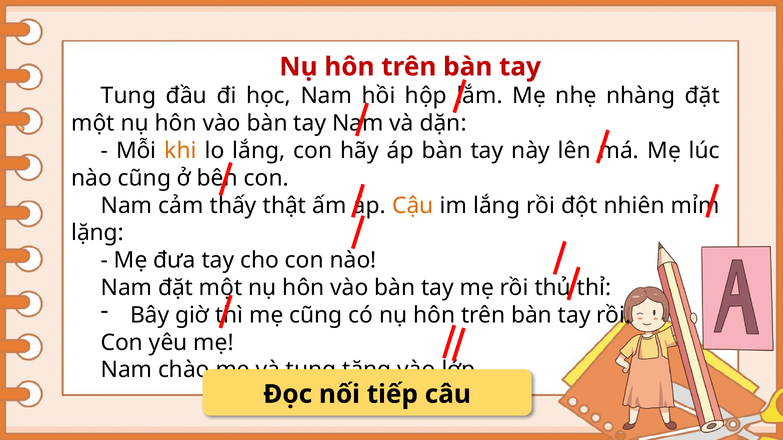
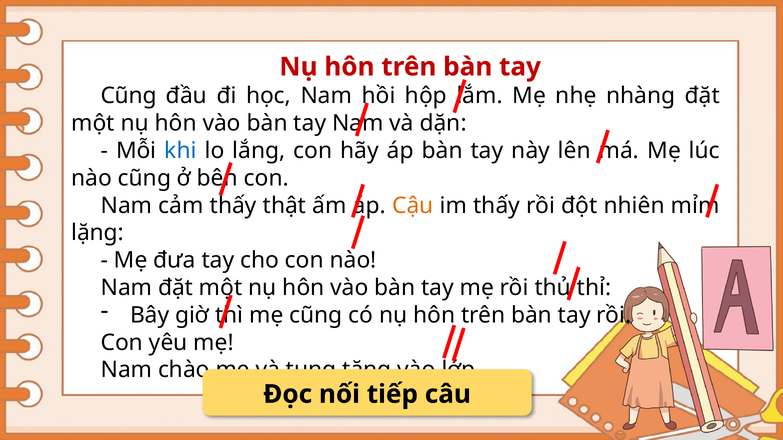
Tung: Tung -> Cũng (129, 96)
khi colour: orange -> blue (181, 151)
im lắng: lắng -> thấy (497, 206)
